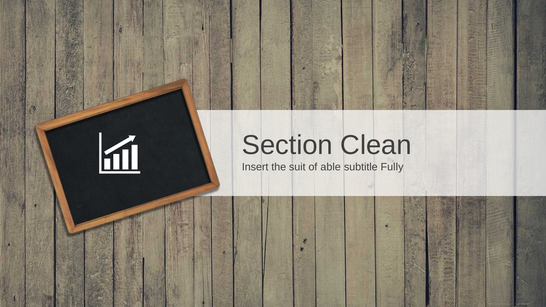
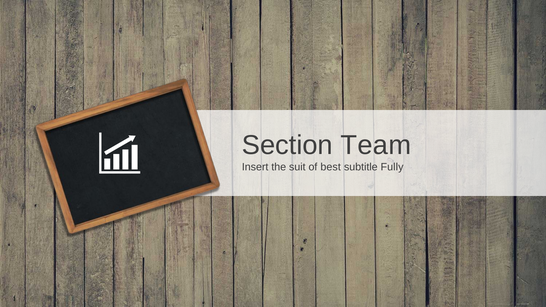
Clean: Clean -> Team (376, 145)
able: able -> best (331, 167)
